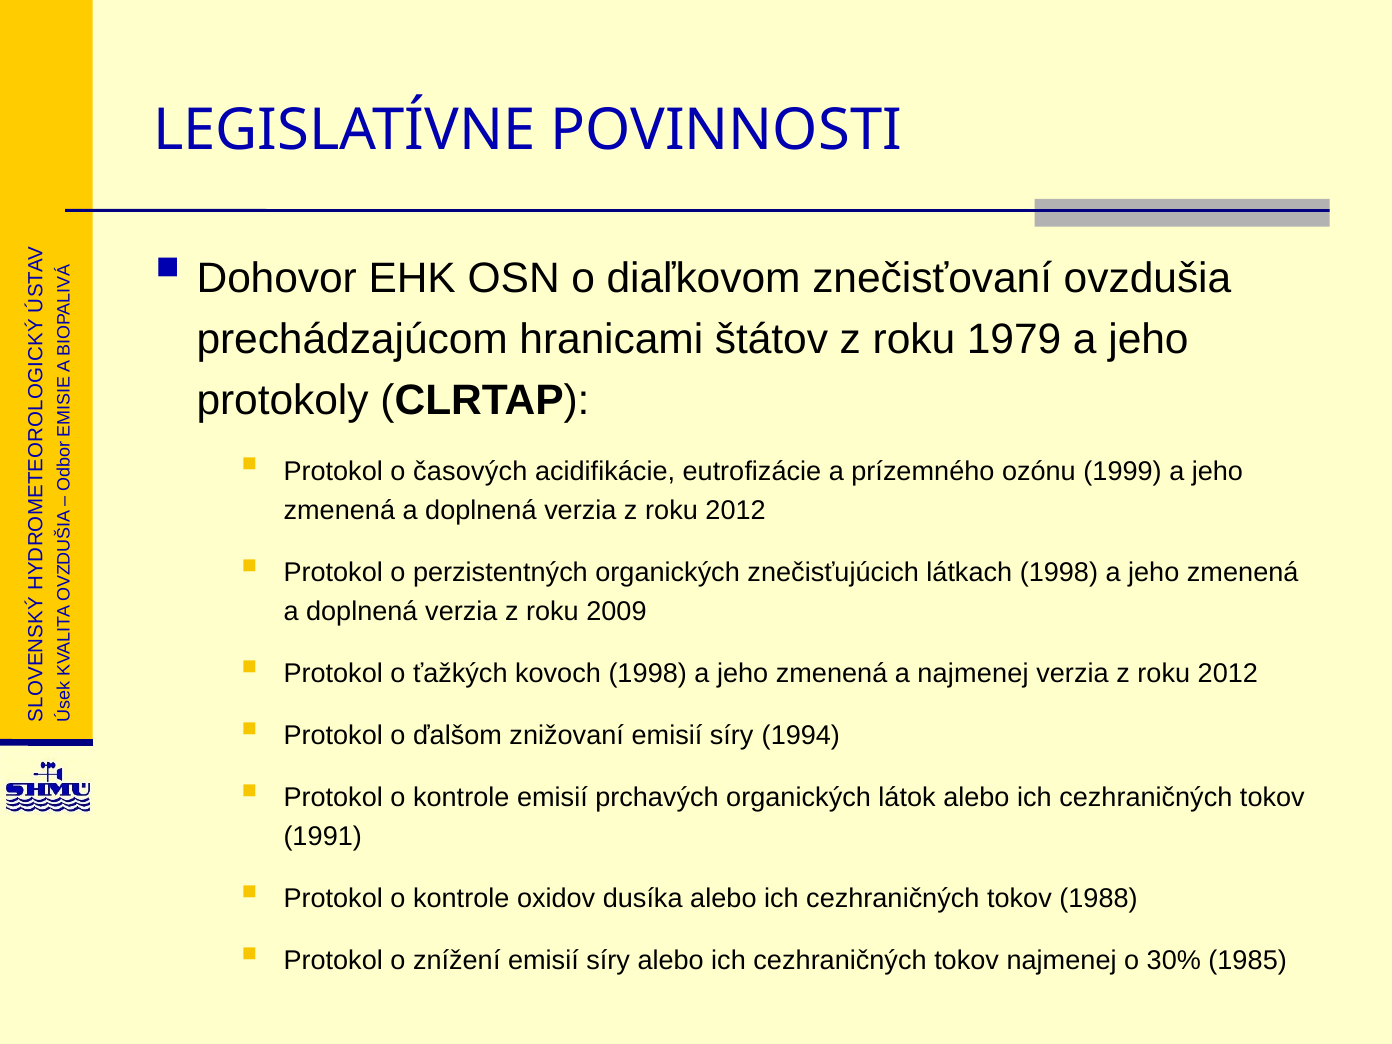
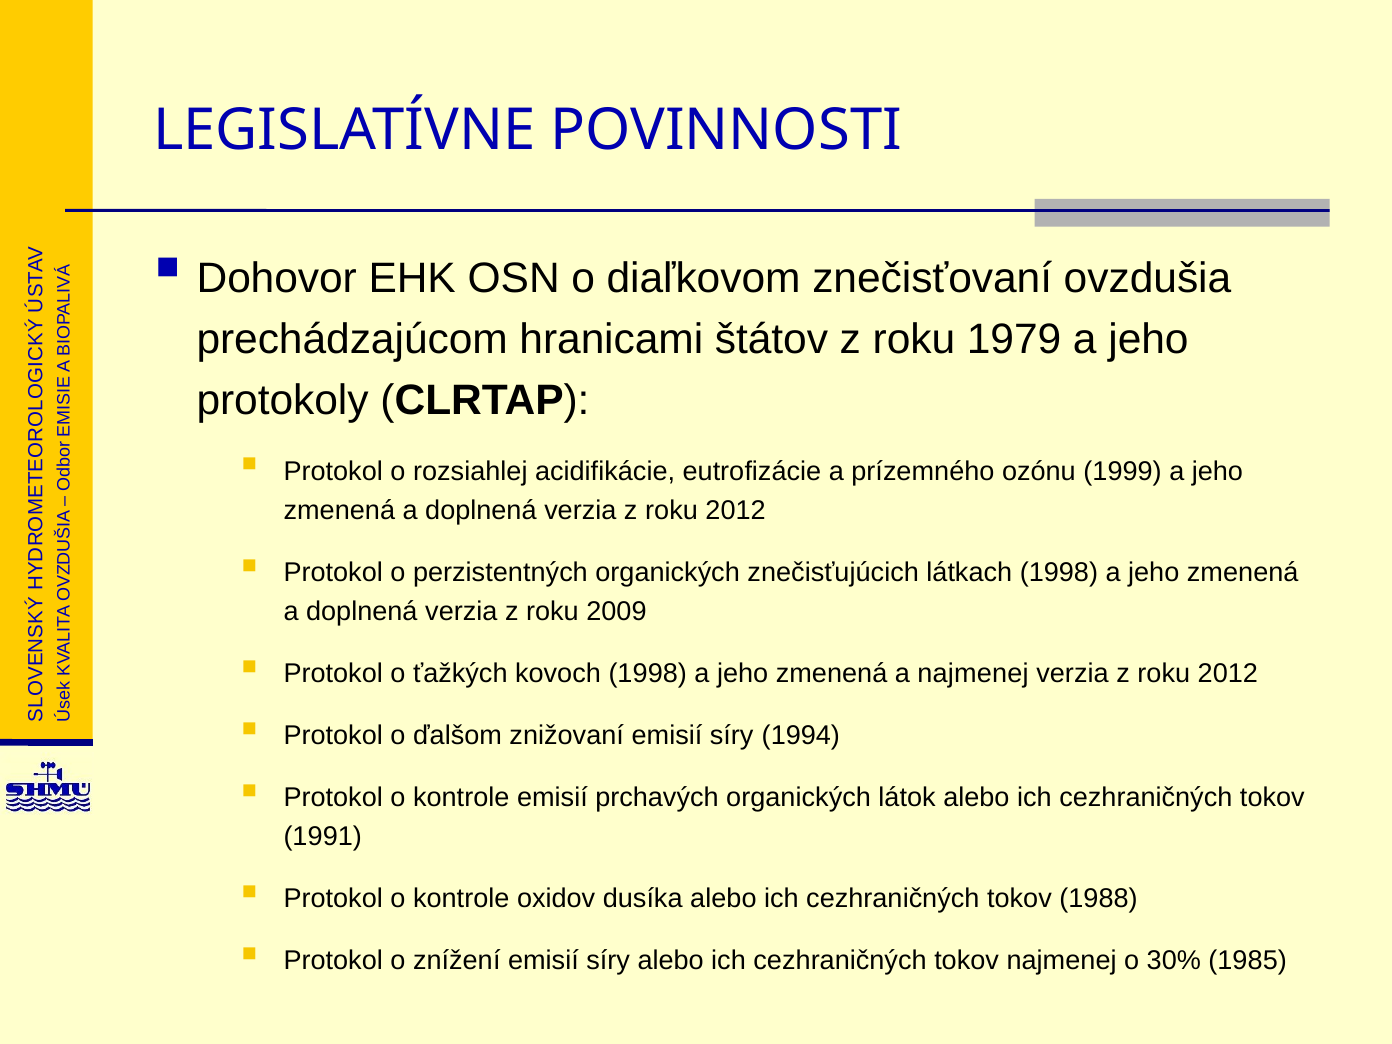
časových: časových -> rozsiahlej (470, 471)
